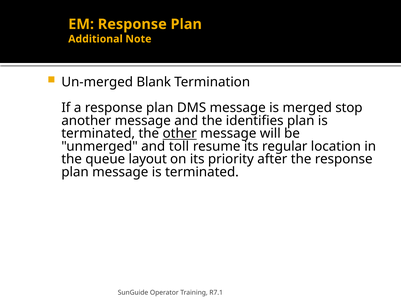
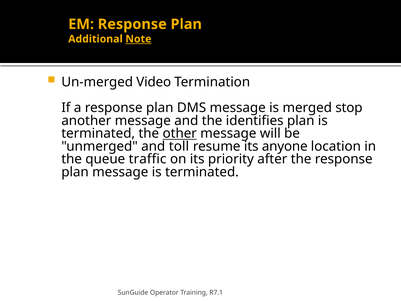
Note underline: none -> present (138, 39)
Blank: Blank -> Video (154, 82)
regular: regular -> anyone (285, 146)
layout: layout -> traffic (148, 159)
